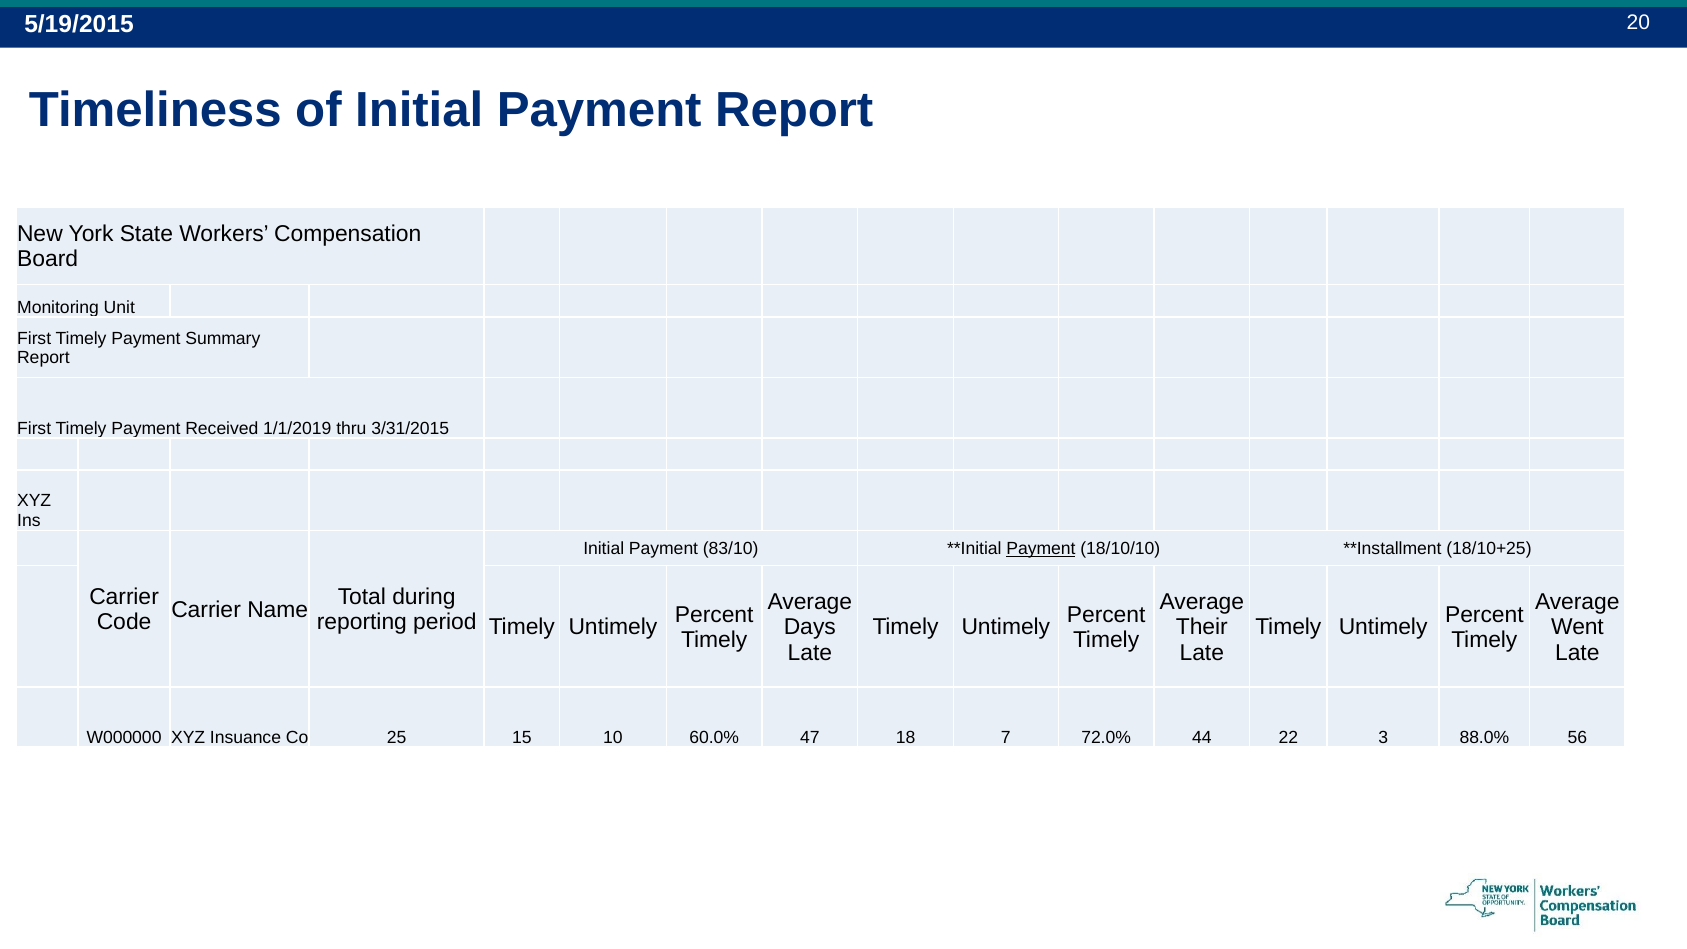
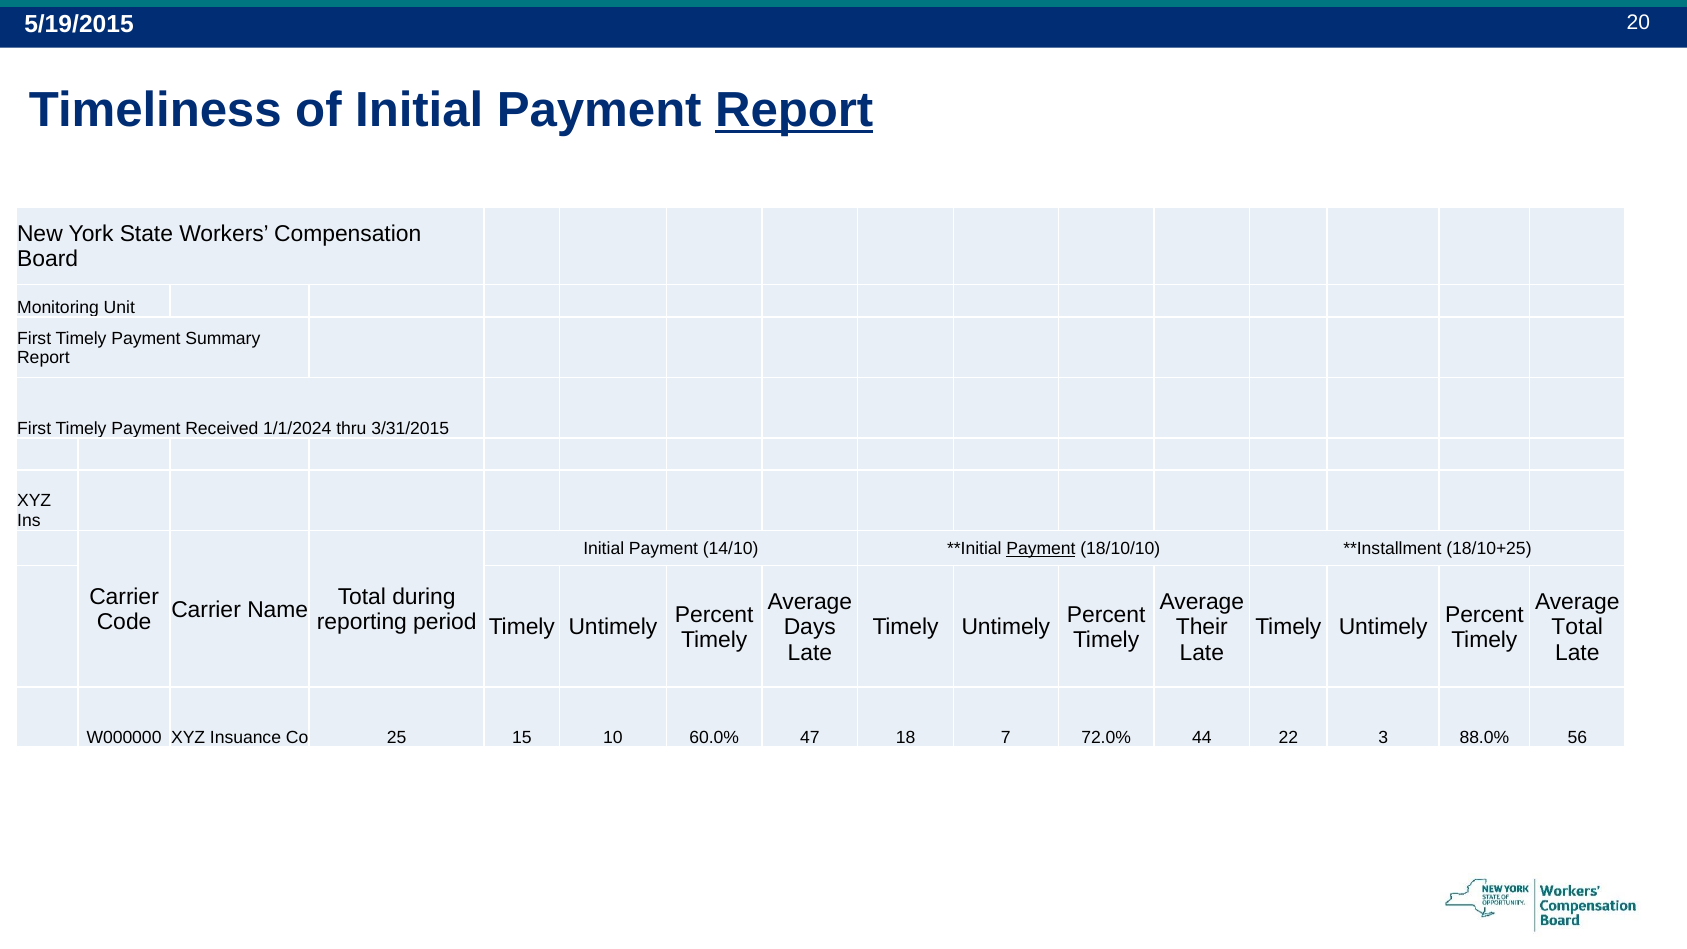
Report underline: none -> present (794, 110)
1/1/2019: 1/1/2019 -> 1/1/2024 (297, 428)
83/10: 83/10 -> 14/10 (731, 549)
Went: Went -> Total (1577, 627)
